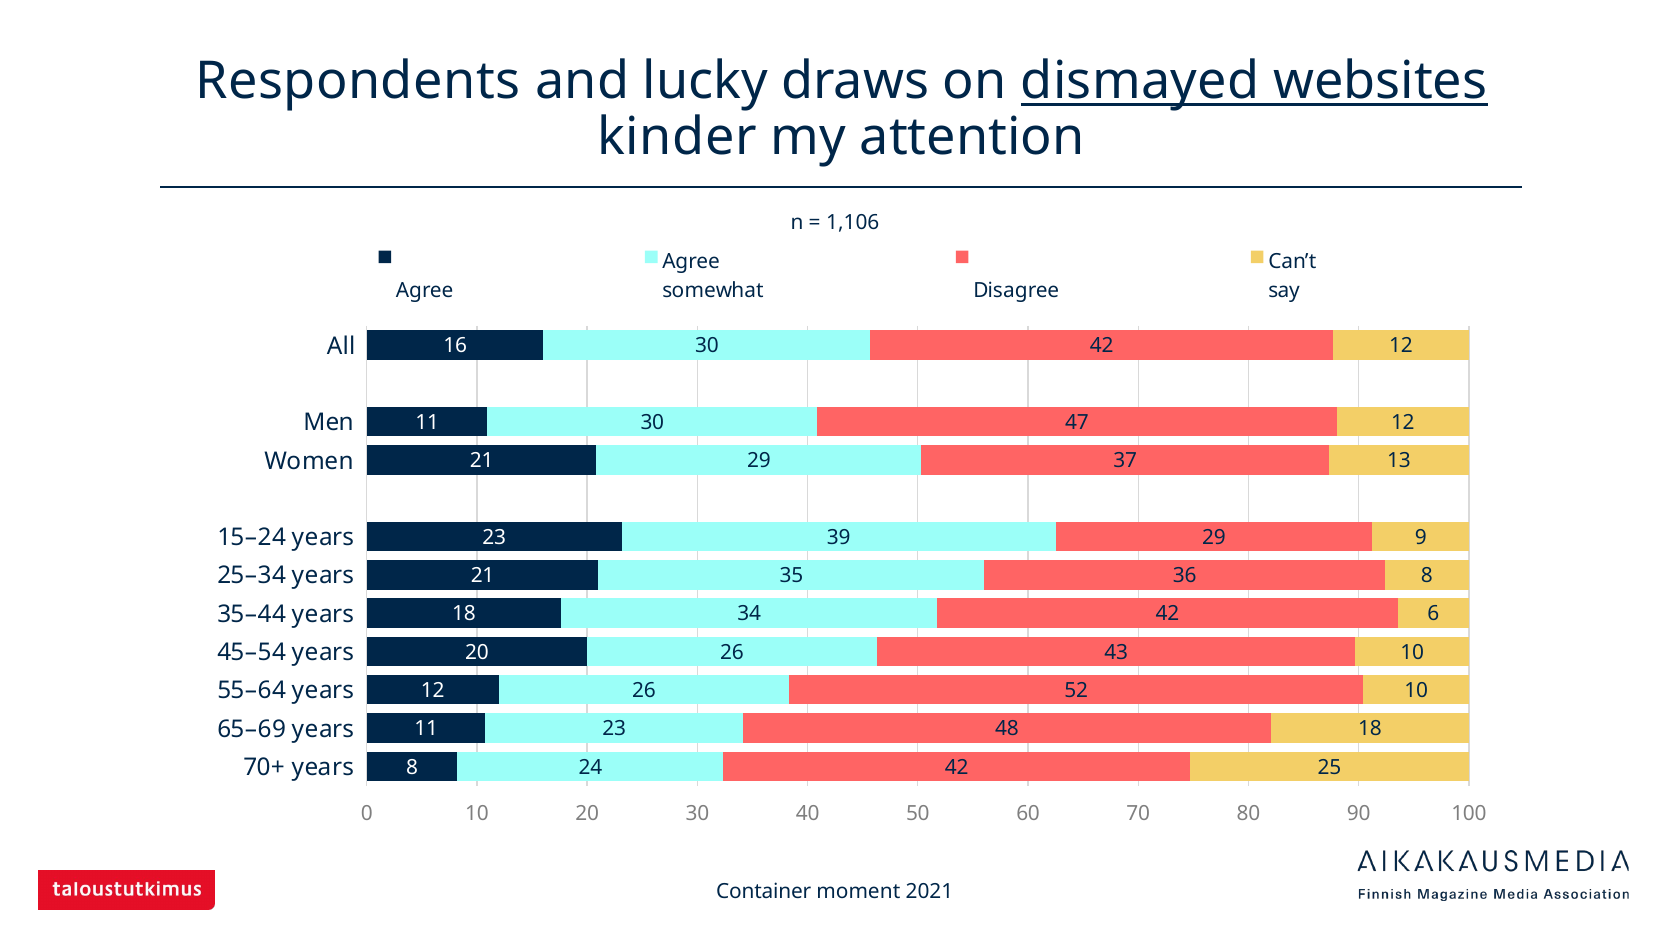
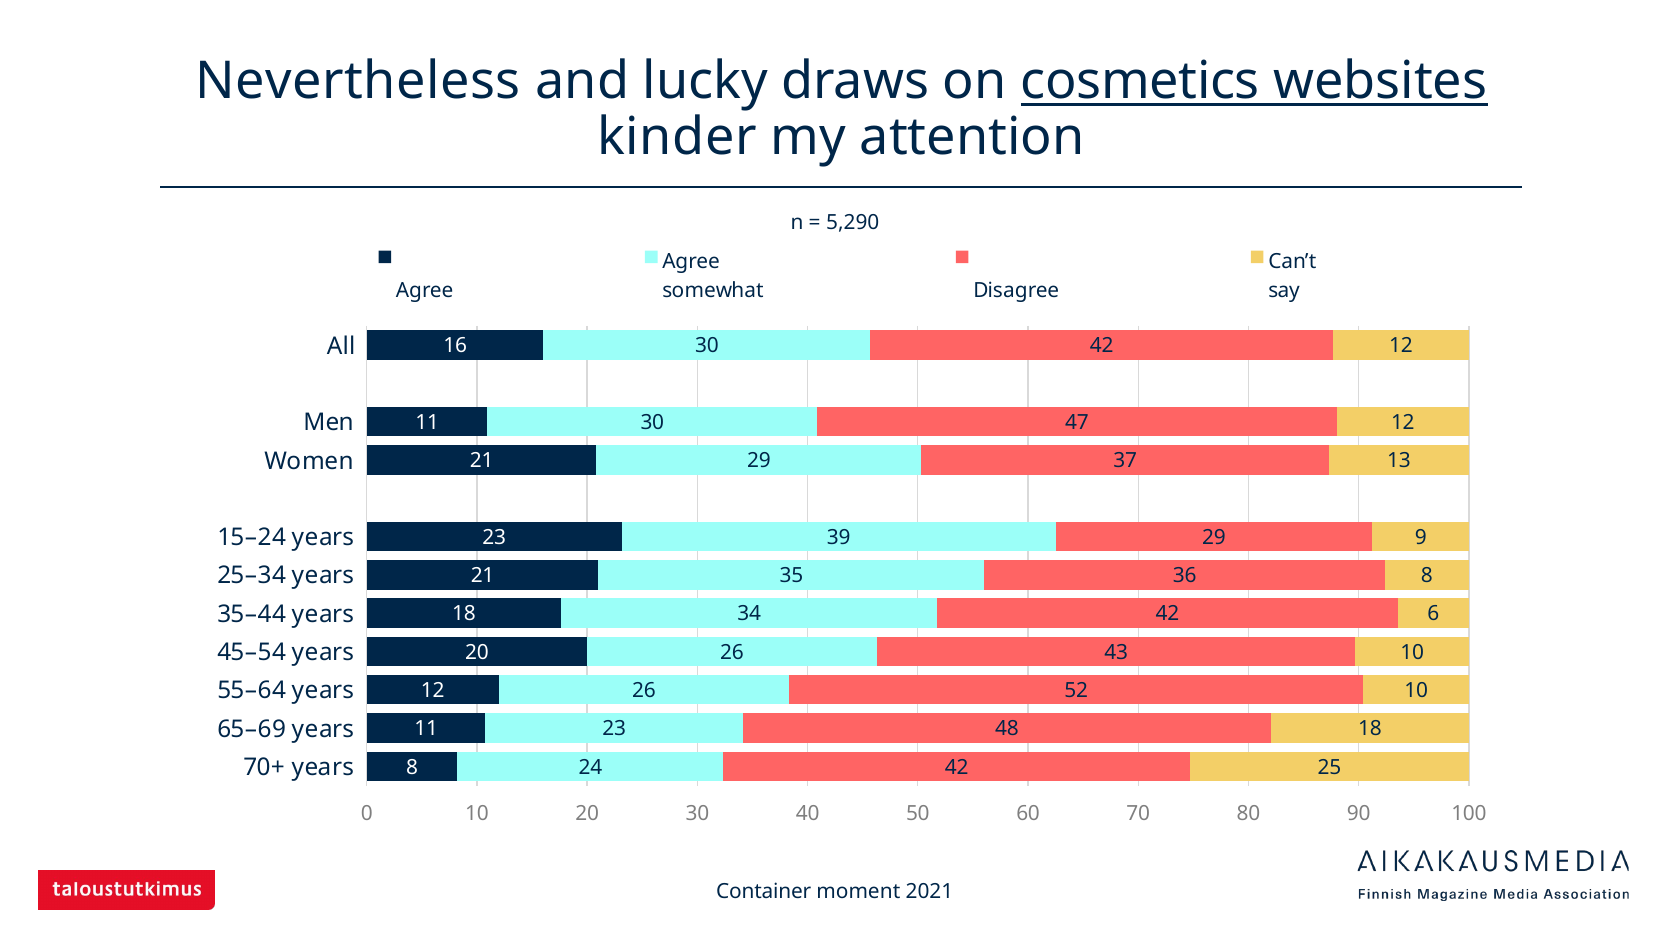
Respondents: Respondents -> Nevertheless (358, 81)
dismayed: dismayed -> cosmetics (1140, 81)
1,106: 1,106 -> 5,290 (853, 223)
